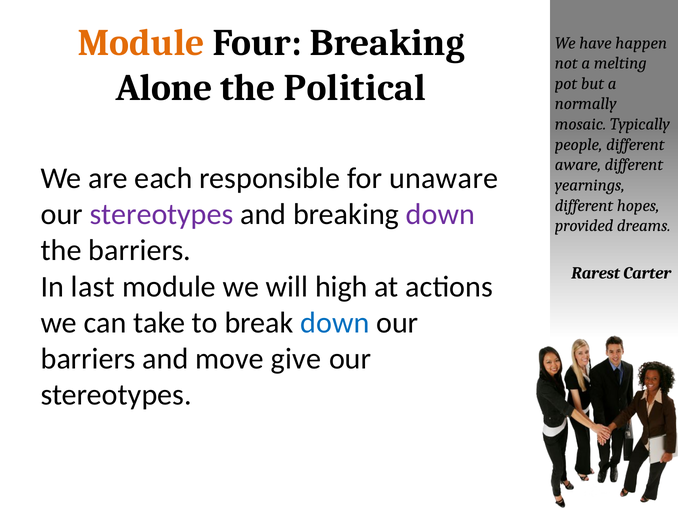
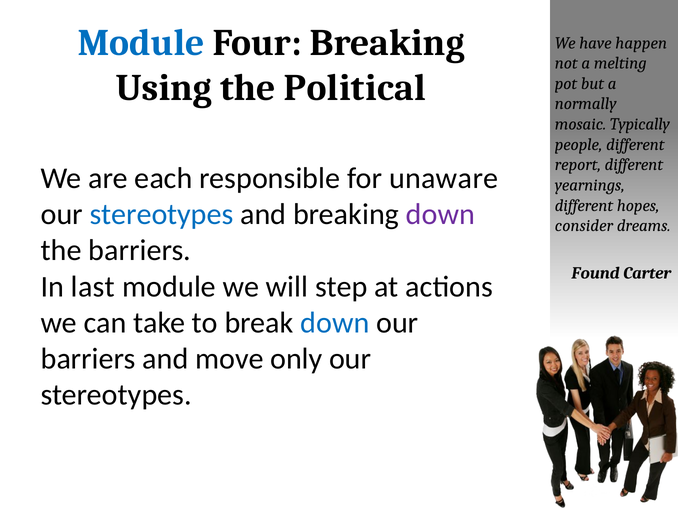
Module colour: orange -> blue (141, 43)
Alone: Alone -> Using (164, 88)
aware: aware -> report (578, 165)
stereotypes colour: purple -> blue (162, 215)
provided: provided -> consider (584, 226)
Rarest: Rarest -> Found (595, 274)
high: high -> step (341, 287)
give: give -> only (296, 359)
